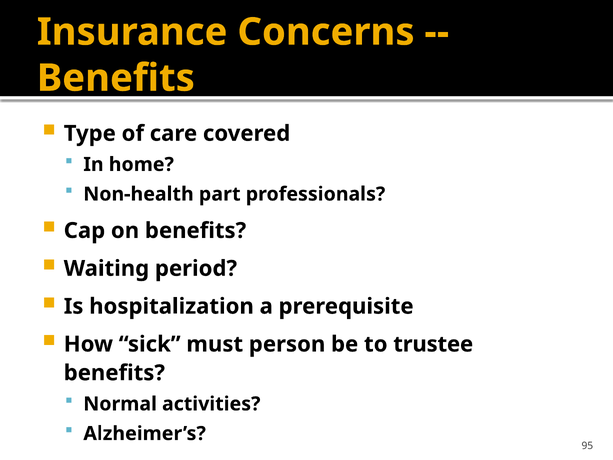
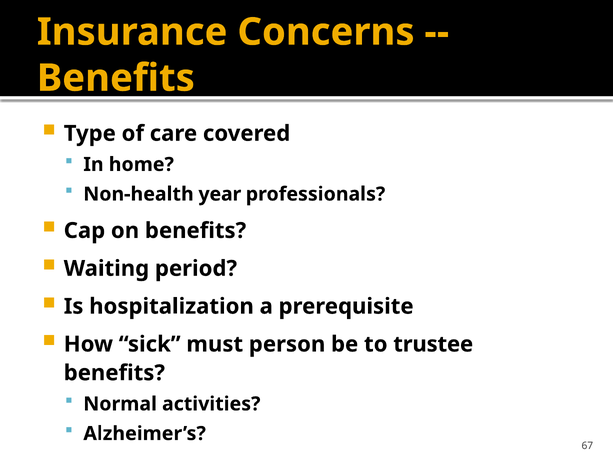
part: part -> year (220, 194)
95: 95 -> 67 (587, 446)
